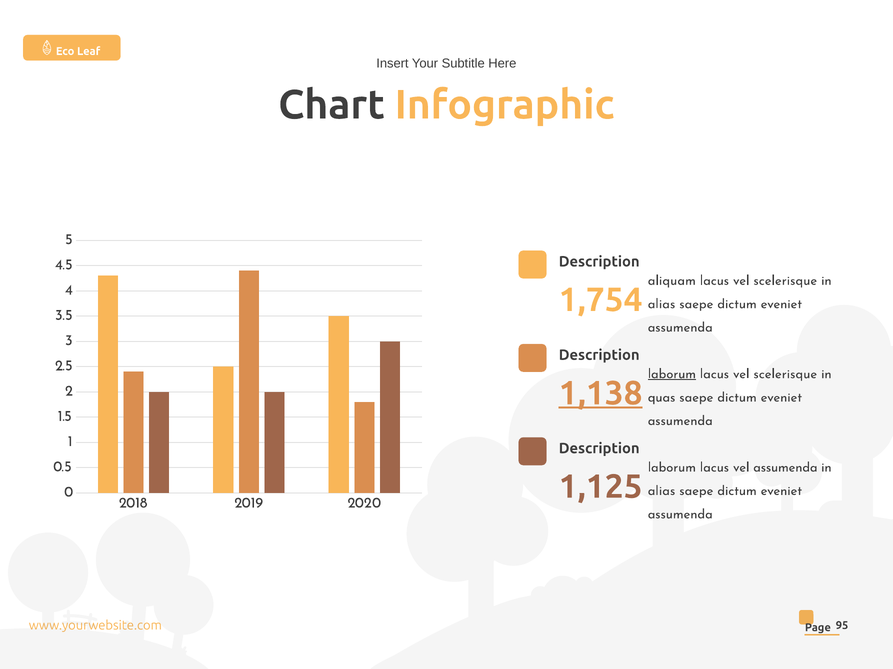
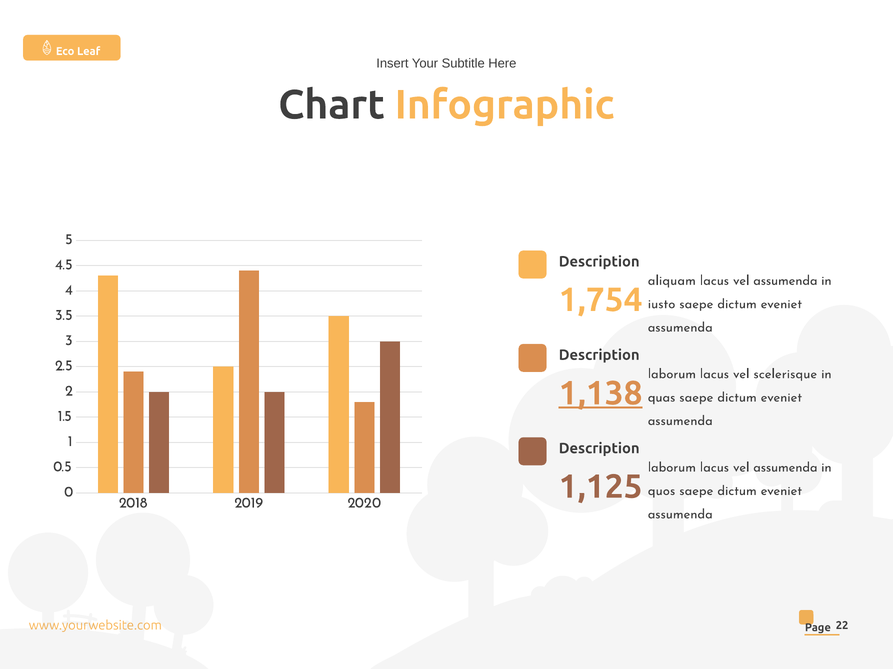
scelerisque: scelerisque -> assumenda (785, 281)
alias: alias -> iusto (662, 304)
laborum underline: present -> none (672, 374)
alias: alias -> quos (662, 491)
95: 95 -> 22 (842, 626)
